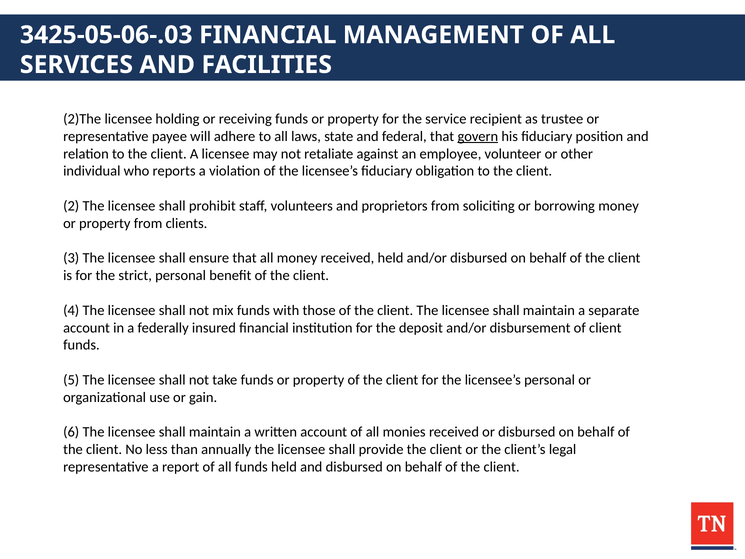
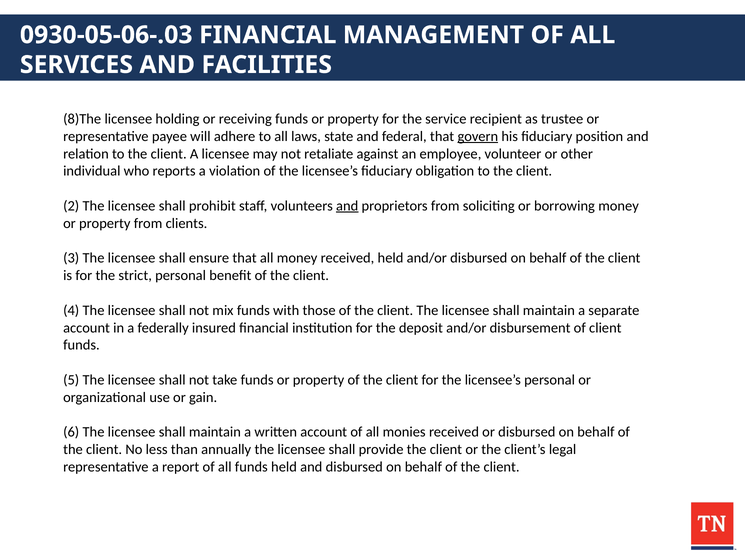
3425-05-06-.03: 3425-05-06-.03 -> 0930-05-06-.03 (106, 35)
2)The: 2)The -> 8)The (82, 119)
and underline: none -> present (347, 206)
